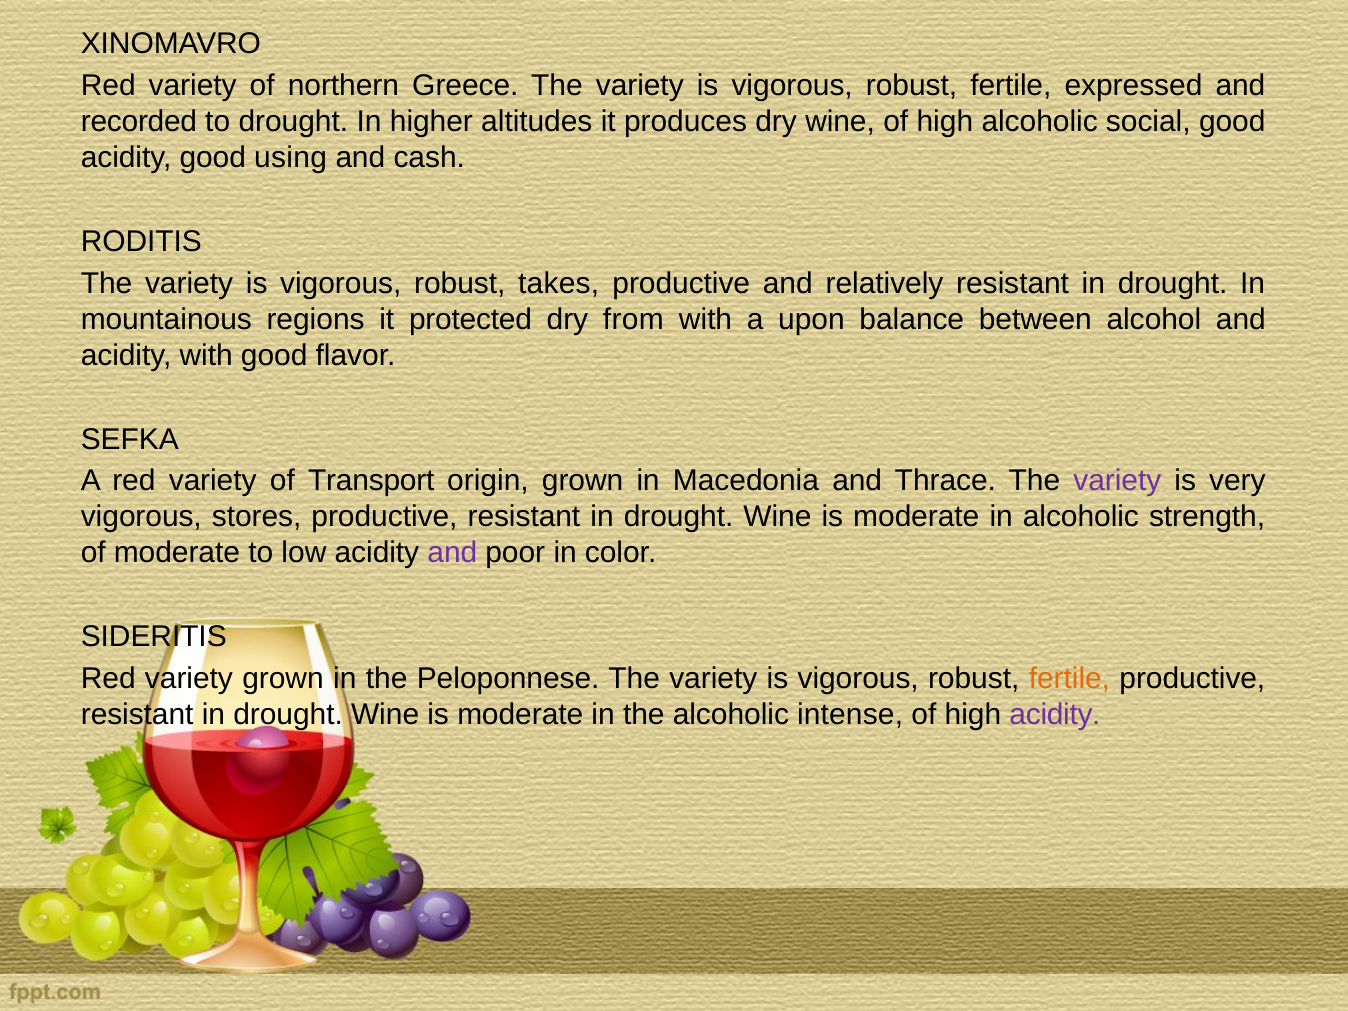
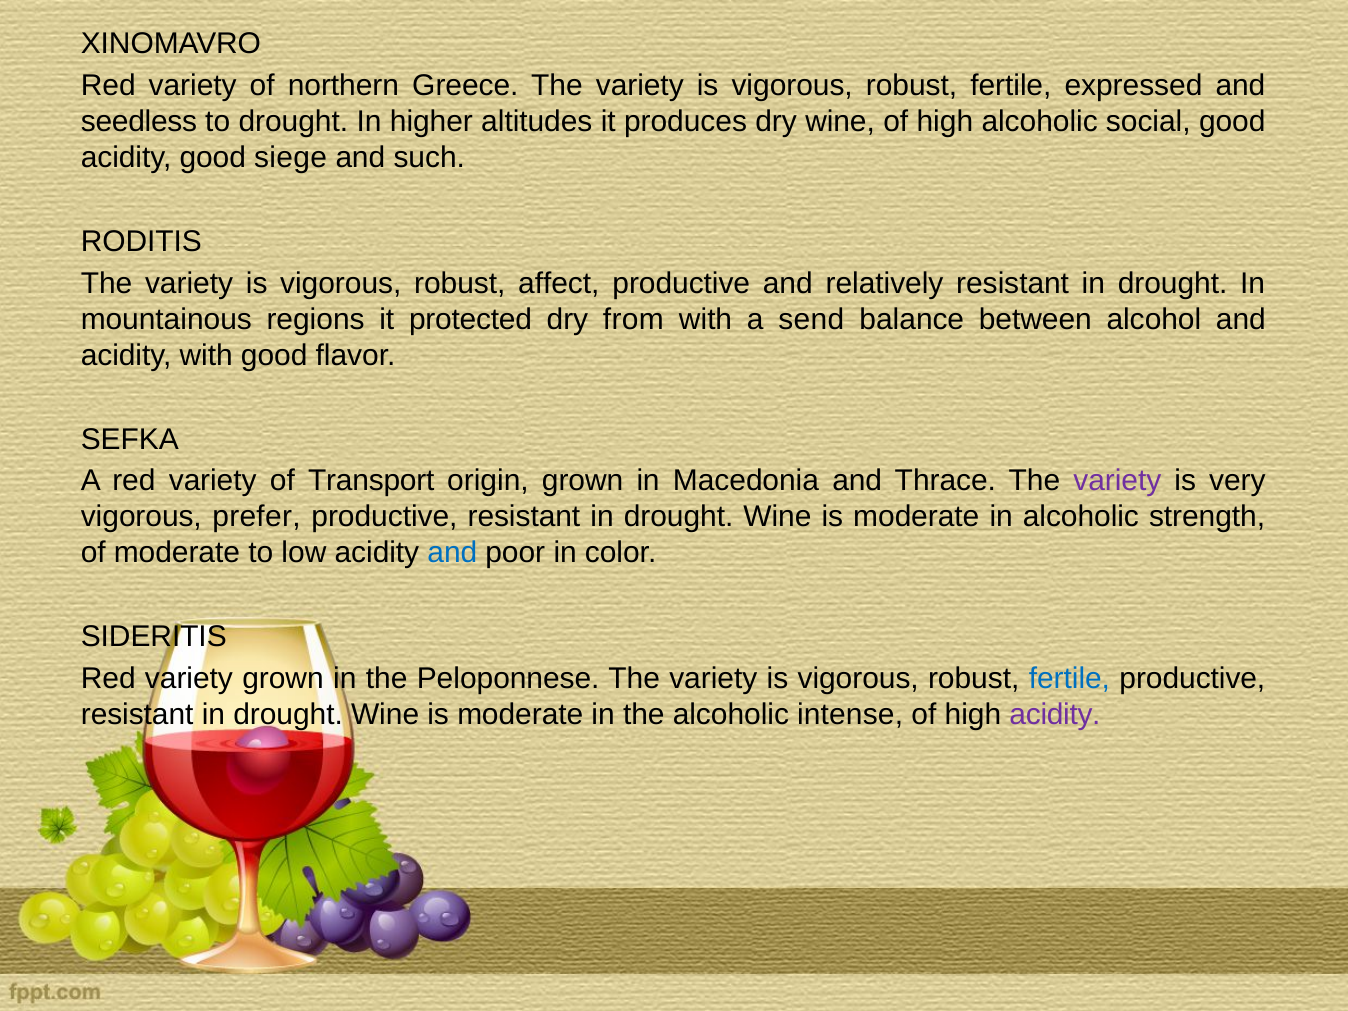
recorded: recorded -> seedless (139, 122)
using: using -> siege (291, 158)
cash: cash -> such (429, 158)
takes: takes -> affect (559, 283)
upon: upon -> send (811, 319)
stores: stores -> prefer (256, 517)
and colour: purple -> blue (452, 553)
fertile colour: orange -> blue (1069, 679)
